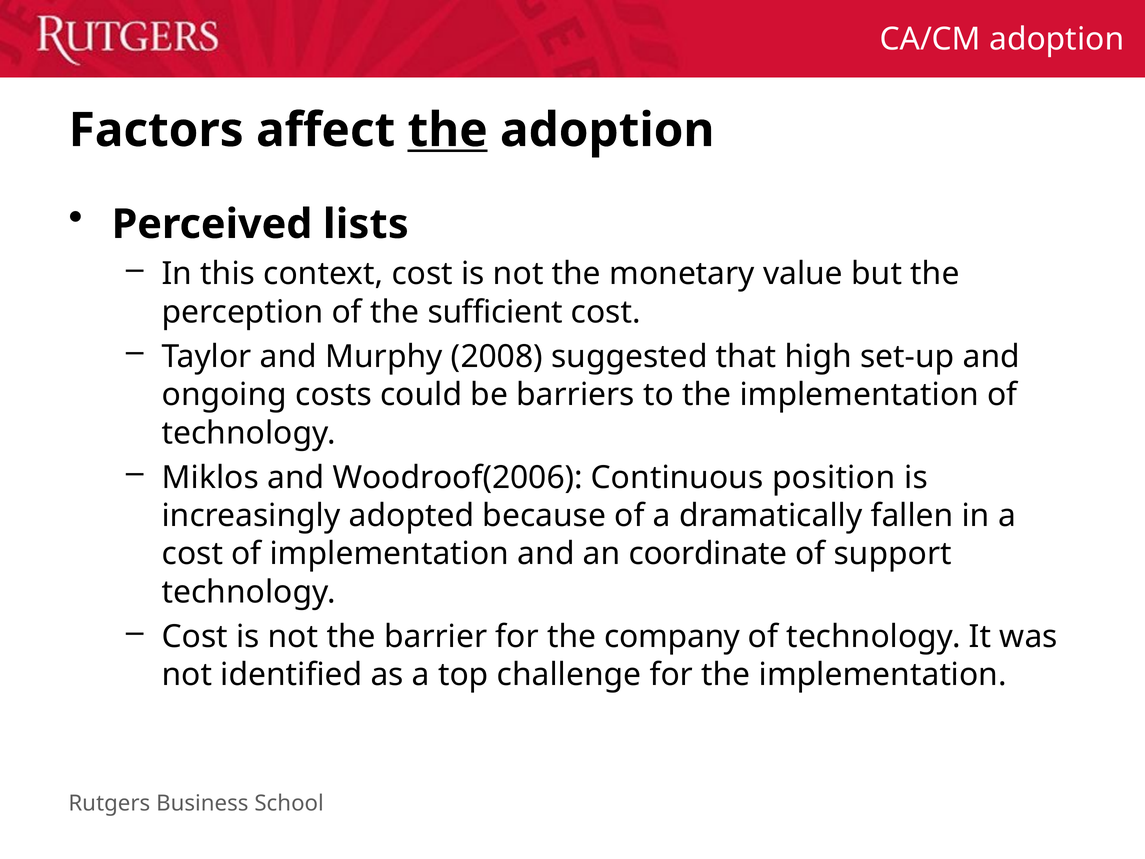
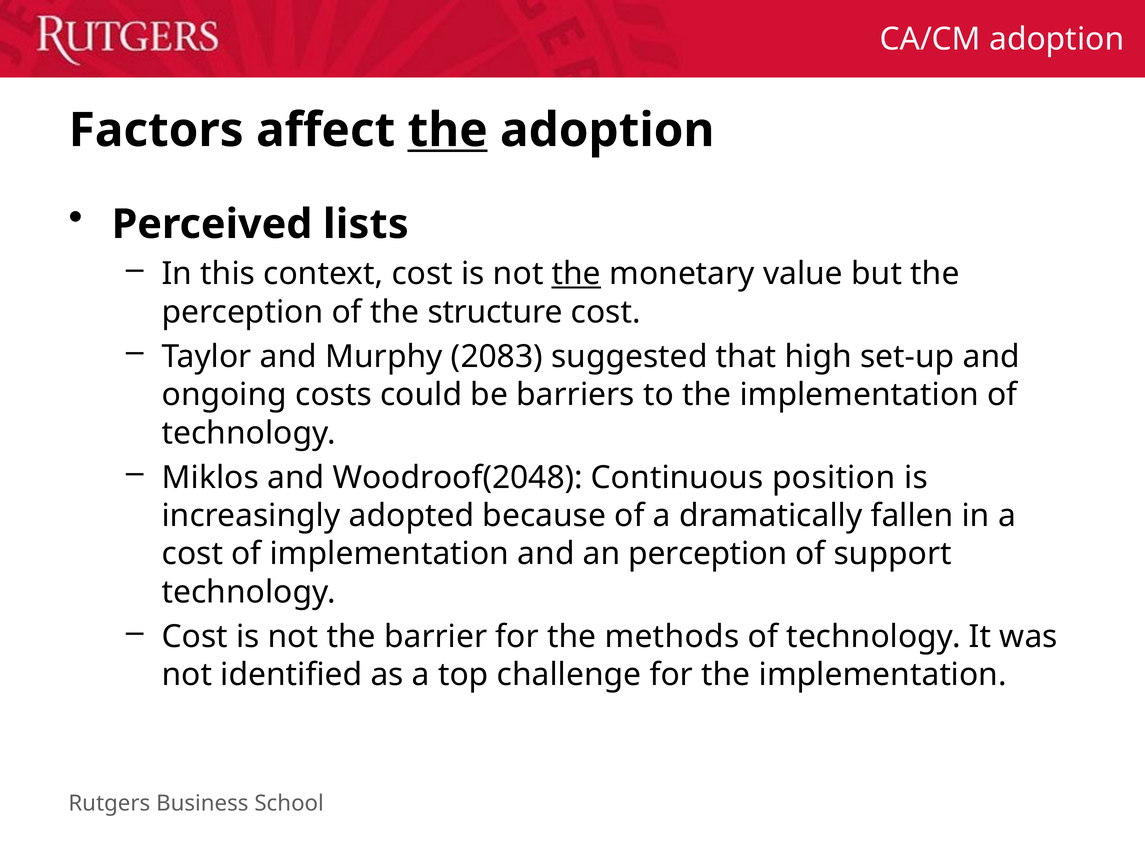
the underline: none -> present (576, 274)
sufficient: sufficient -> structure (495, 312)
2008: 2008 -> 2083 (497, 357)
Woodroof(2006: Woodroof(2006 -> Woodroof(2048 (458, 477)
an coordinate: coordinate -> perception (708, 554)
company: company -> methods (672, 637)
